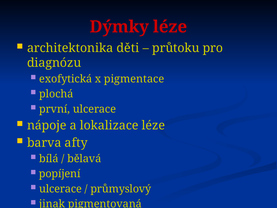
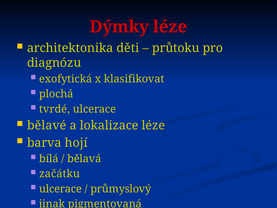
pigmentace: pigmentace -> klasifikovat (134, 79)
první: první -> tvrdé (55, 109)
nápoje: nápoje -> bělavé (47, 125)
afty: afty -> hojí (76, 143)
popíjení: popíjení -> začátku (60, 174)
